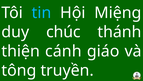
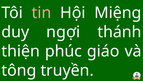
tin colour: light blue -> pink (41, 13)
chúc: chúc -> ngợi (63, 32)
cánh: cánh -> phúc (63, 51)
